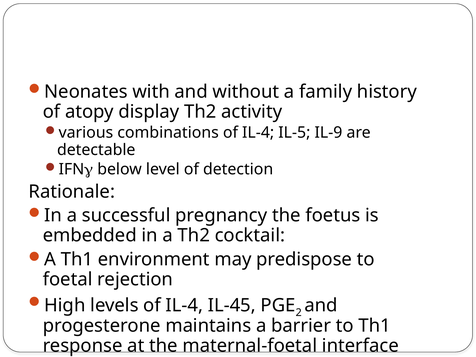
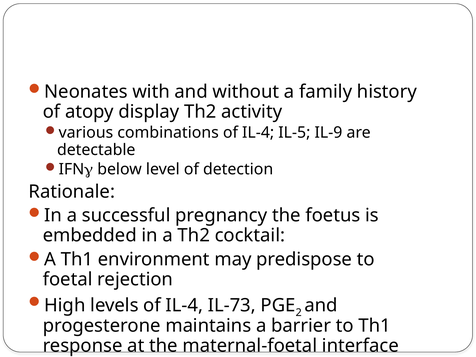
IL-45: IL-45 -> IL-73 (232, 305)
